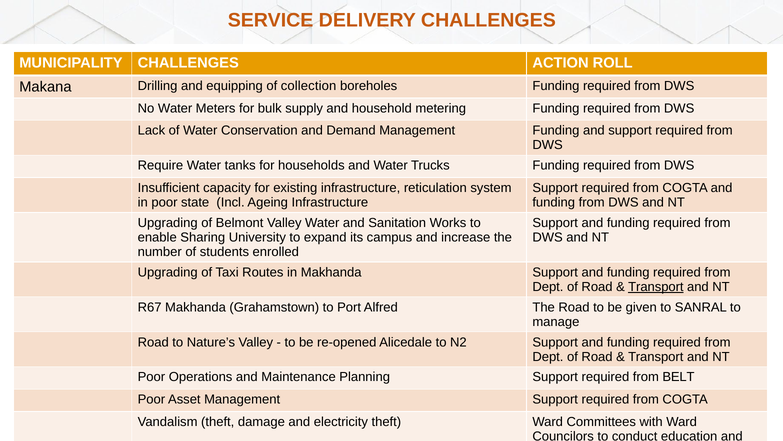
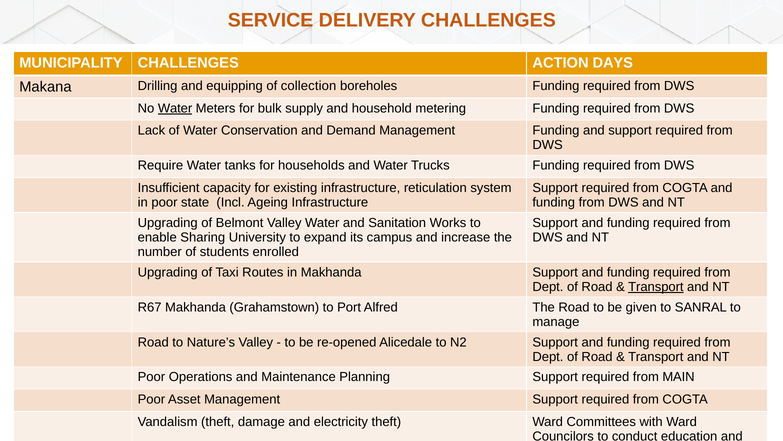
ROLL: ROLL -> DAYS (613, 63)
Water underline: none -> present (175, 108)
BELT: BELT -> MAIN (678, 377)
